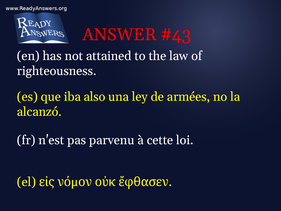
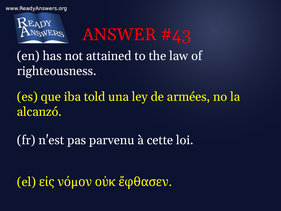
also: also -> told (95, 97)
